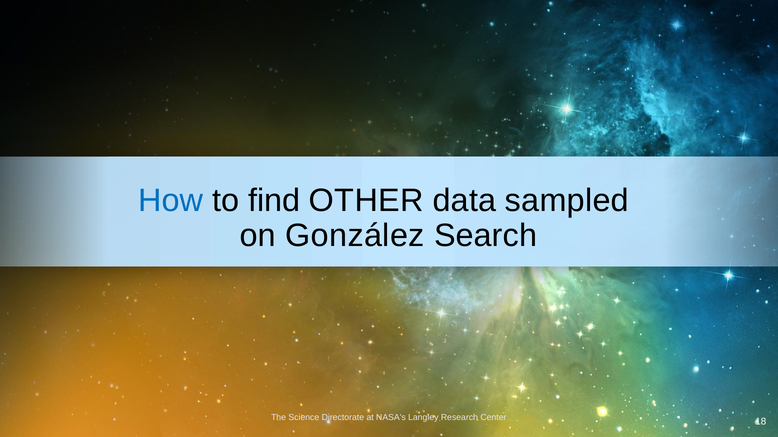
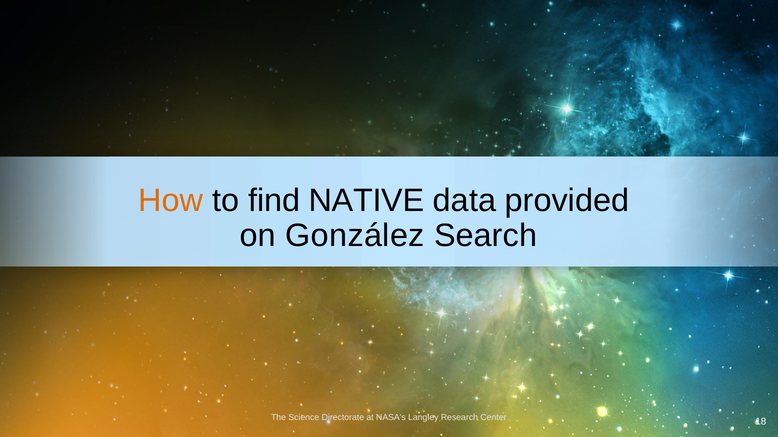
How colour: blue -> orange (171, 201)
OTHER: OTHER -> NATIVE (367, 201)
sampled: sampled -> provided (567, 201)
